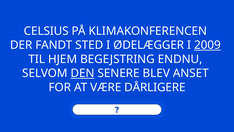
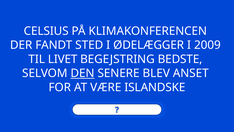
2009 underline: present -> none (207, 45)
HJEM: HJEM -> LIVET (63, 59)
ENDNU: ENDNU -> BEDSTE (180, 59)
DÅRLIGERE: DÅRLIGERE -> ISLANDSKE (155, 87)
